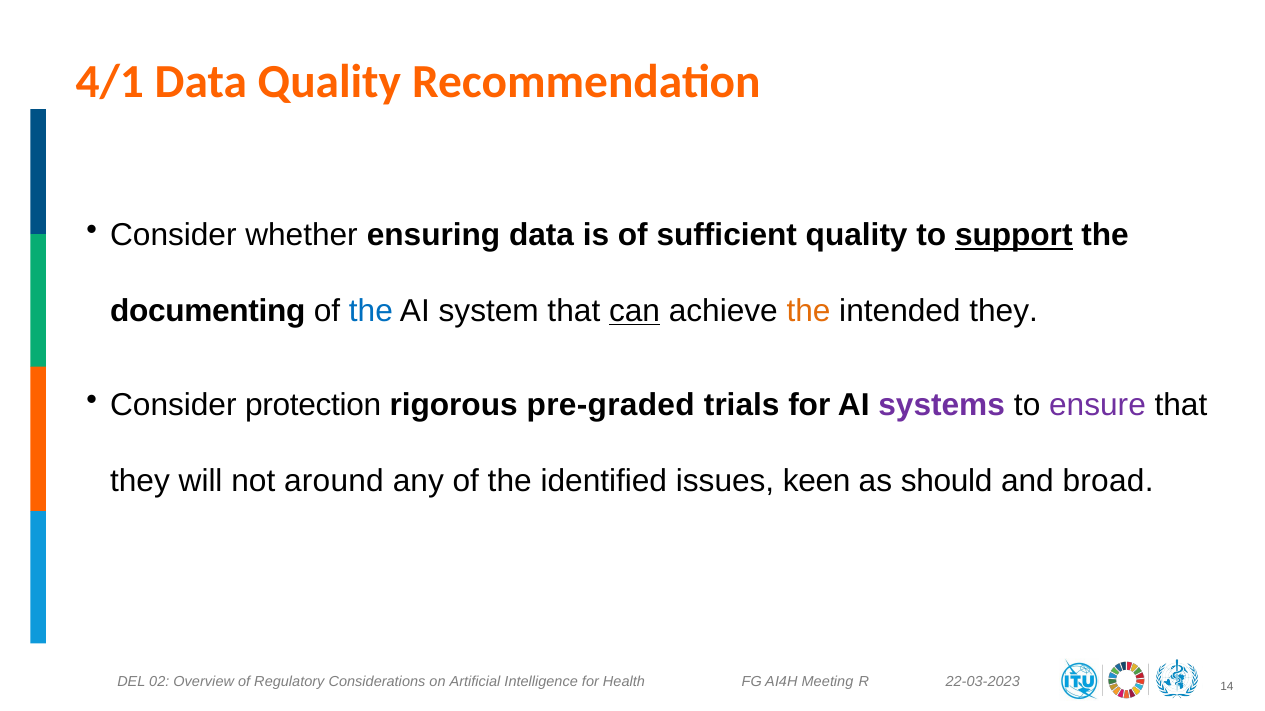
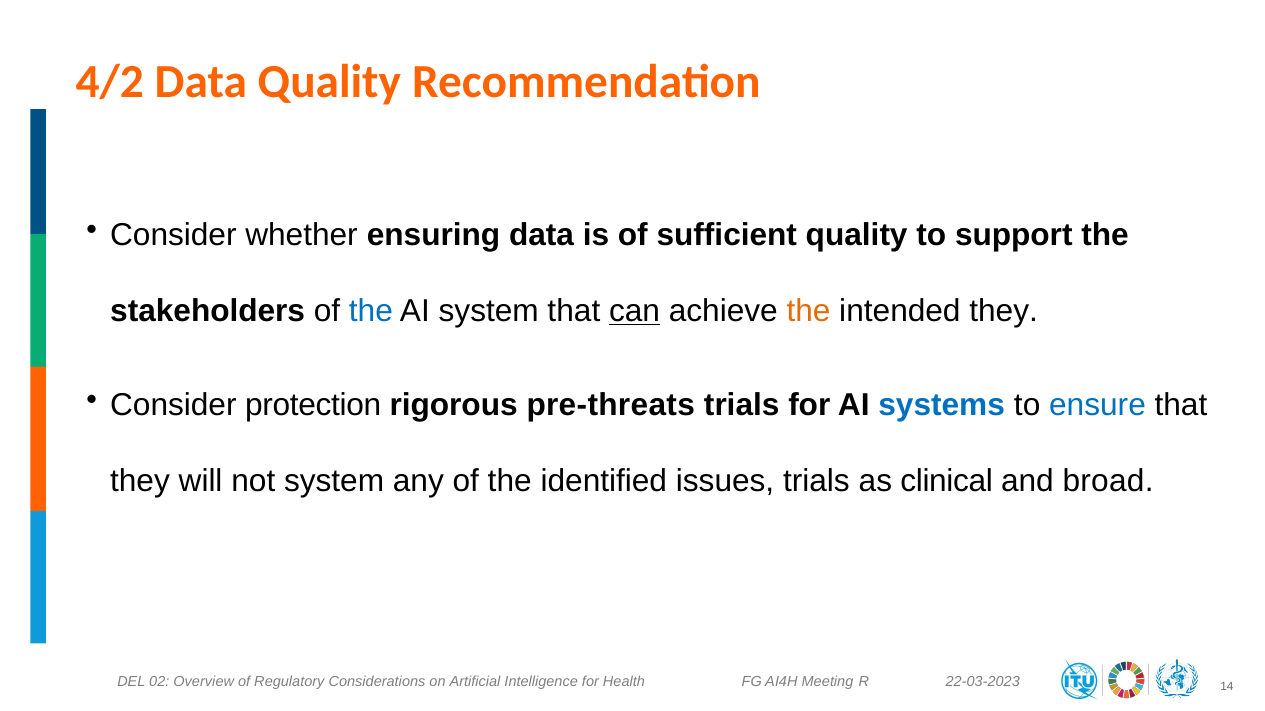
4/1: 4/1 -> 4/2 (110, 81)
support underline: present -> none (1014, 235)
documenting: documenting -> stakeholders (208, 311)
pre-graded: pre-graded -> pre-threats (611, 406)
systems colour: purple -> blue (942, 406)
ensure colour: purple -> blue (1097, 406)
not around: around -> system (334, 481)
issues keen: keen -> trials (816, 481)
should: should -> clinical (947, 481)
